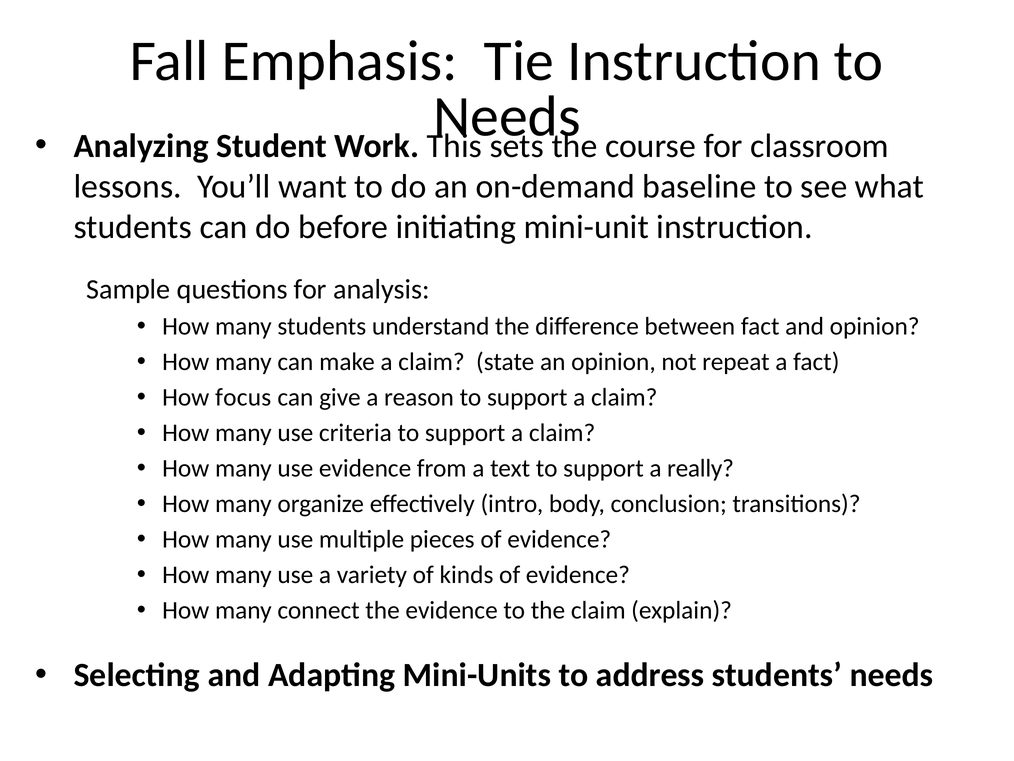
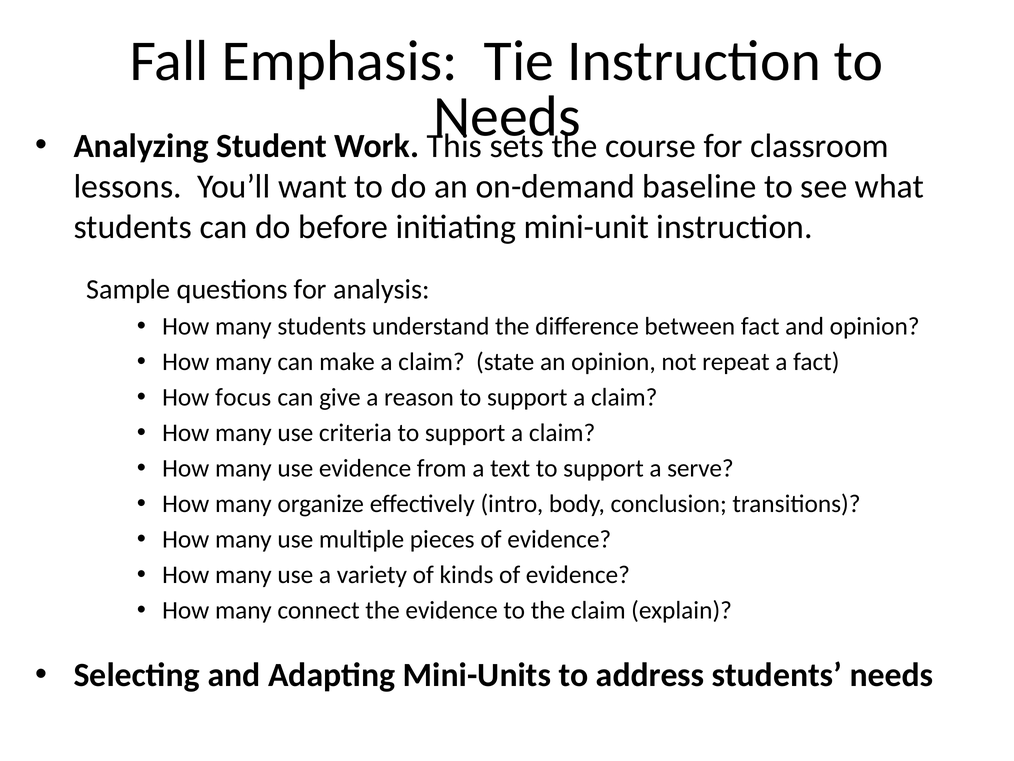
really: really -> serve (700, 468)
